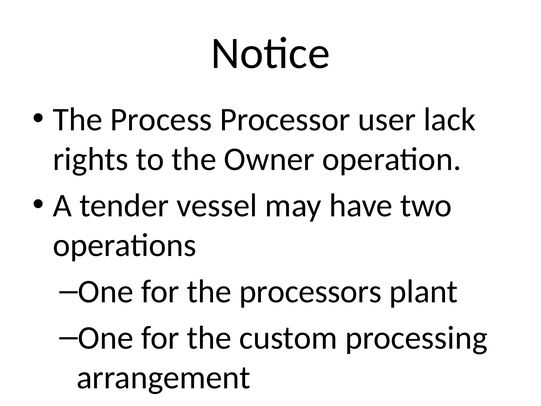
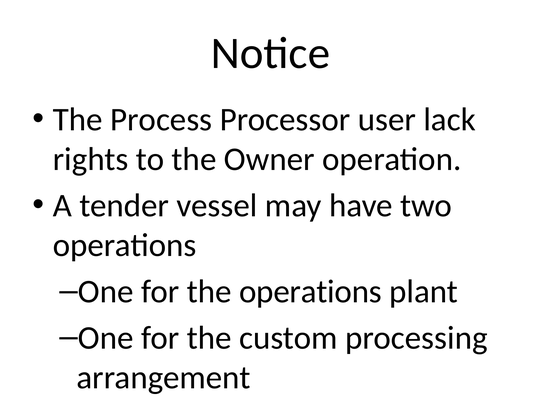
the processors: processors -> operations (310, 291)
